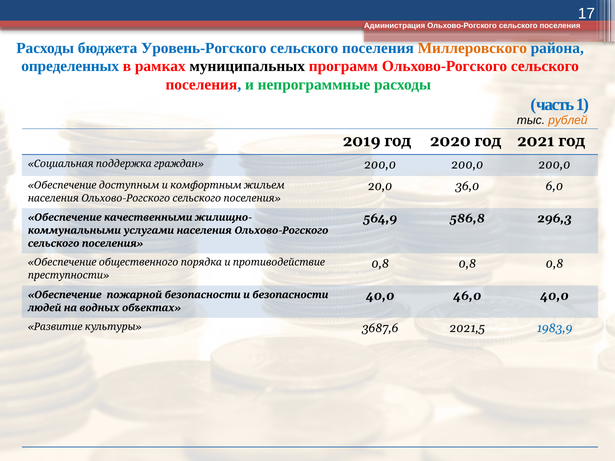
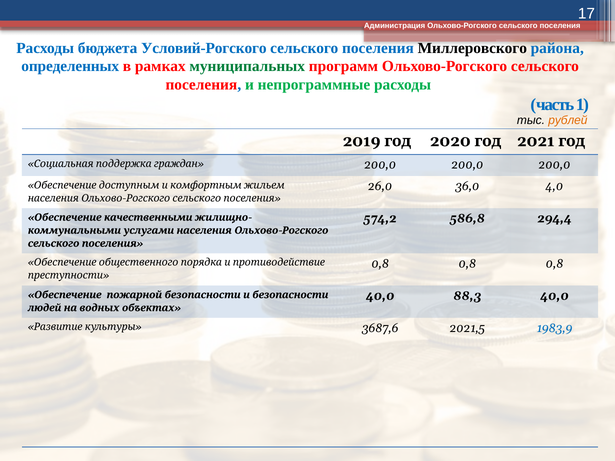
Уровень-Рогского: Уровень-Рогского -> Условий-Рогского (204, 48)
Миллеровского colour: orange -> black (472, 48)
муниципальных colour: black -> green (247, 66)
20,0: 20,0 -> 26,0 (380, 186)
6,0: 6,0 -> 4,0 (554, 186)
564,9: 564,9 -> 574,2 (380, 219)
296,3: 296,3 -> 294,4 (555, 219)
46,0: 46,0 -> 88,3 (467, 296)
